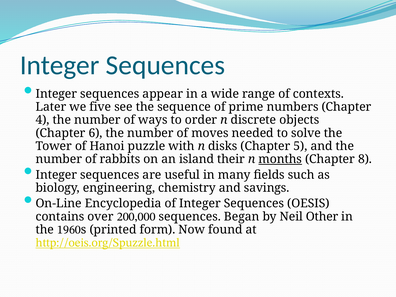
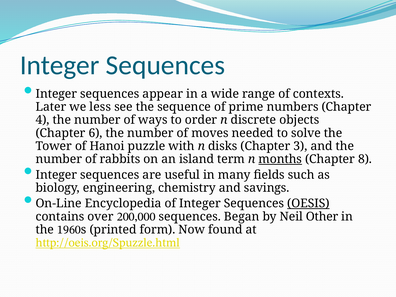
five: five -> less (100, 107)
5: 5 -> 3 (300, 146)
their: their -> term (231, 159)
OESIS underline: none -> present (308, 204)
